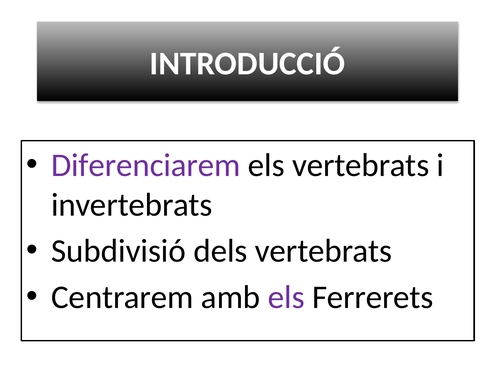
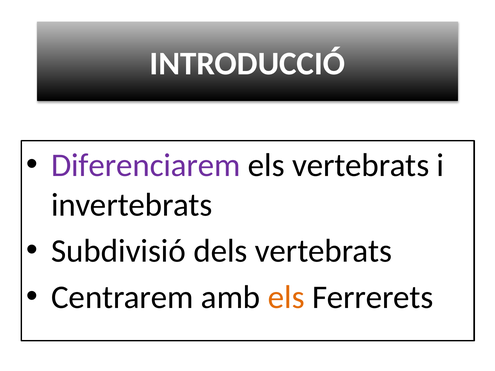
els colour: purple -> orange (286, 297)
